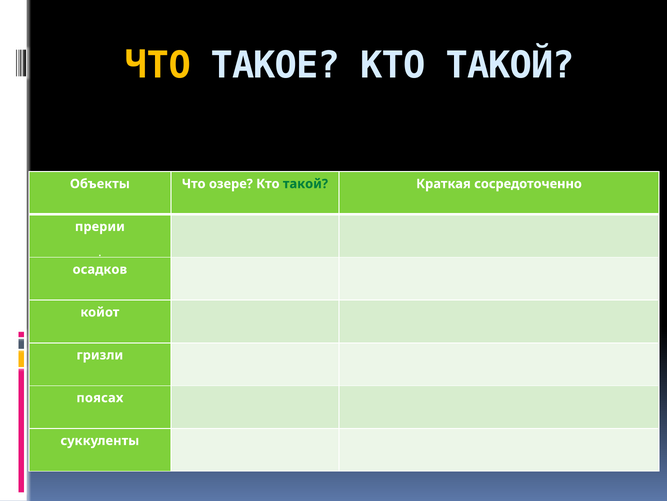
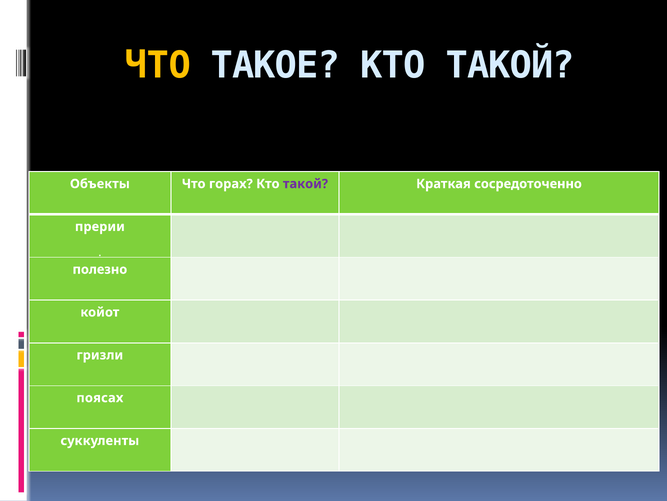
озере: озере -> горах (231, 184)
такой colour: green -> purple (305, 184)
осадков: осадков -> полезно (100, 269)
